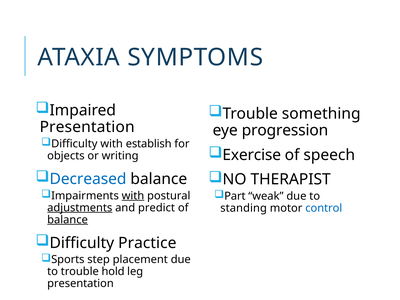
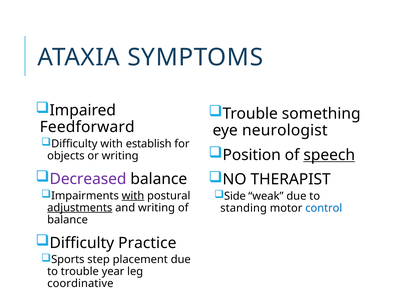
Presentation: Presentation -> Feedforward (87, 127)
progression: progression -> neurologist (285, 130)
Exercise: Exercise -> Position (252, 155)
speech underline: none -> present (329, 155)
Decreased colour: blue -> purple (88, 179)
Part: Part -> Side (235, 196)
and predict: predict -> writing (157, 208)
balance underline: present -> none (68, 220)
hold: hold -> year (113, 272)
presentation: presentation -> coordinative (80, 284)
